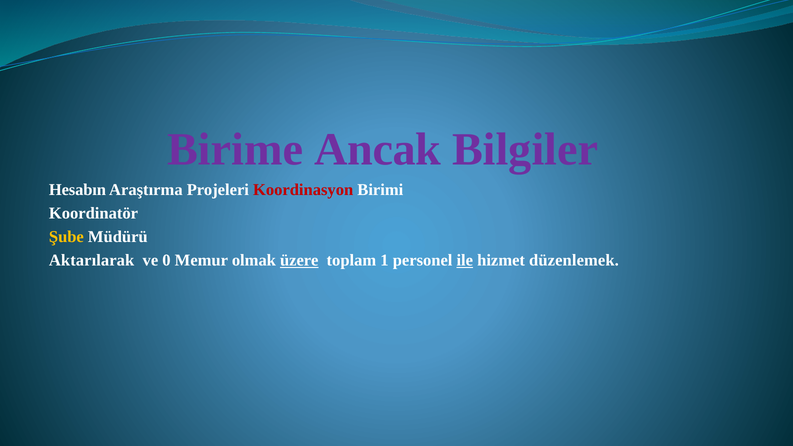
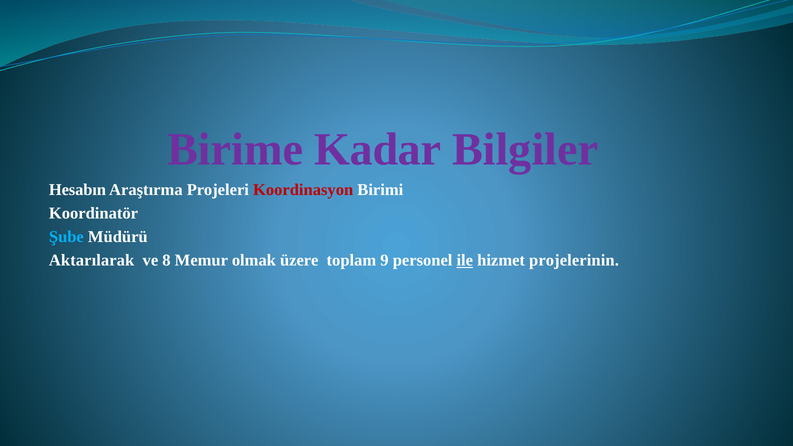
Ancak: Ancak -> Kadar (378, 150)
Şube colour: yellow -> light blue (66, 237)
0: 0 -> 8 (166, 260)
üzere underline: present -> none (299, 260)
1: 1 -> 9 (384, 260)
düzenlemek: düzenlemek -> projelerinin (574, 260)
